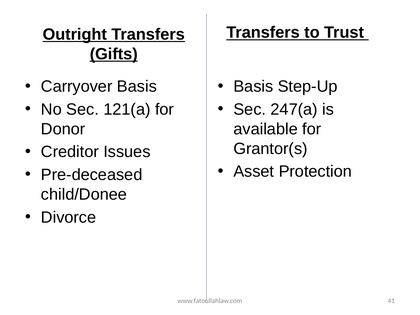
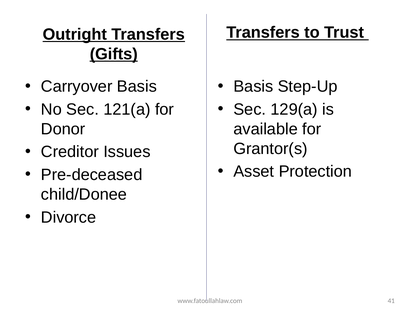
247(a: 247(a -> 129(a (294, 109)
